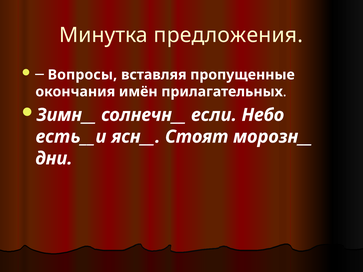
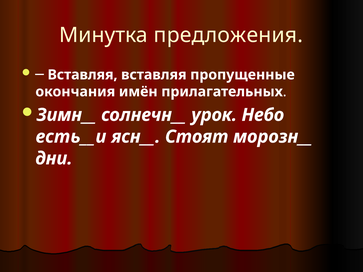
Вопросы: Вопросы -> Вставляя (83, 75)
если: если -> урок (214, 115)
